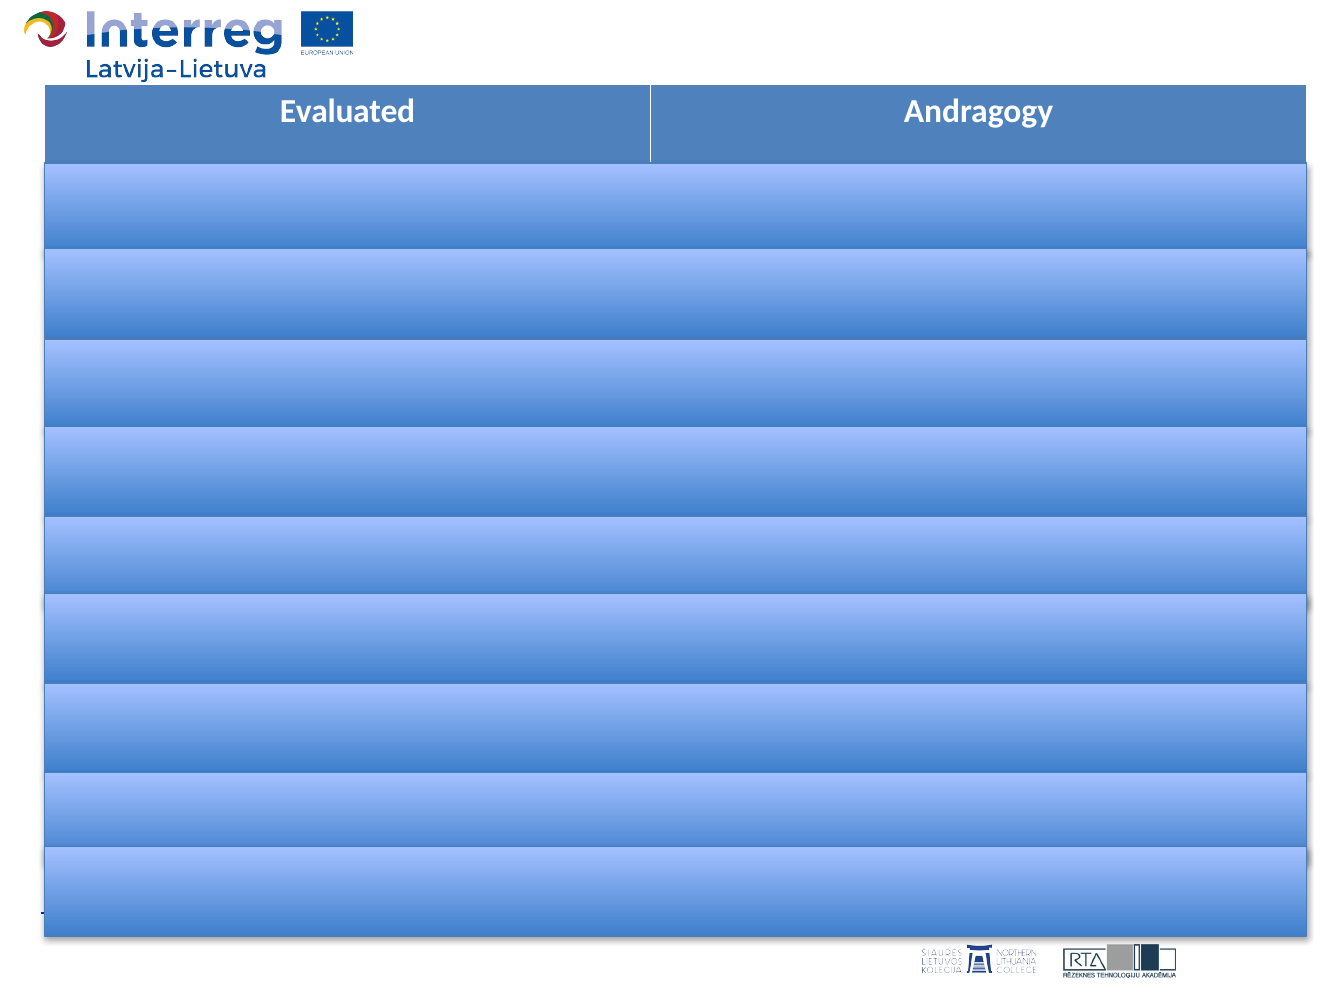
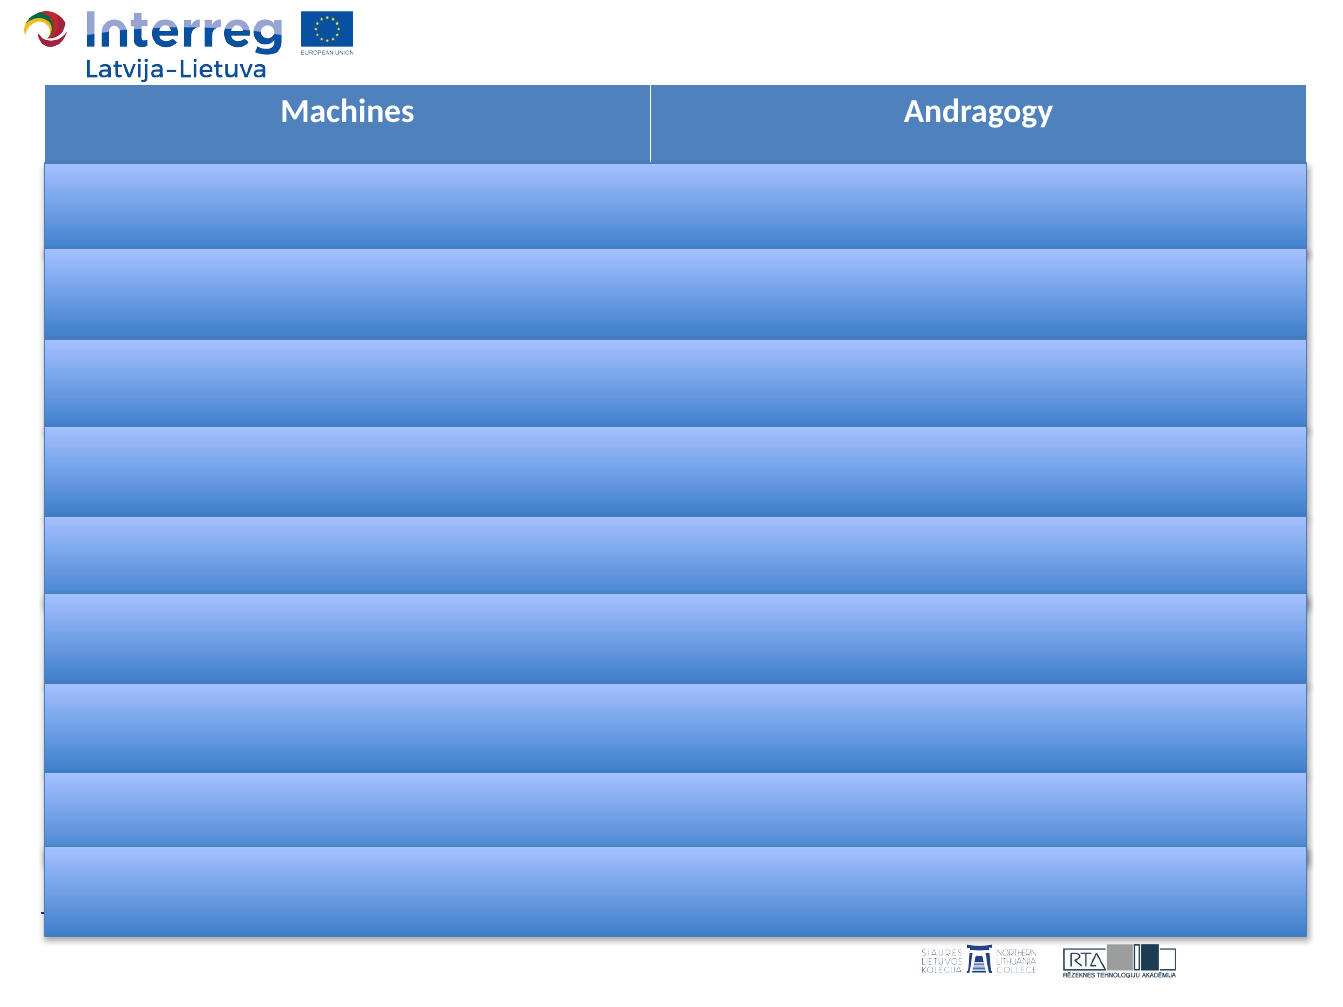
Evaluated: Evaluated -> Machines (347, 112)
